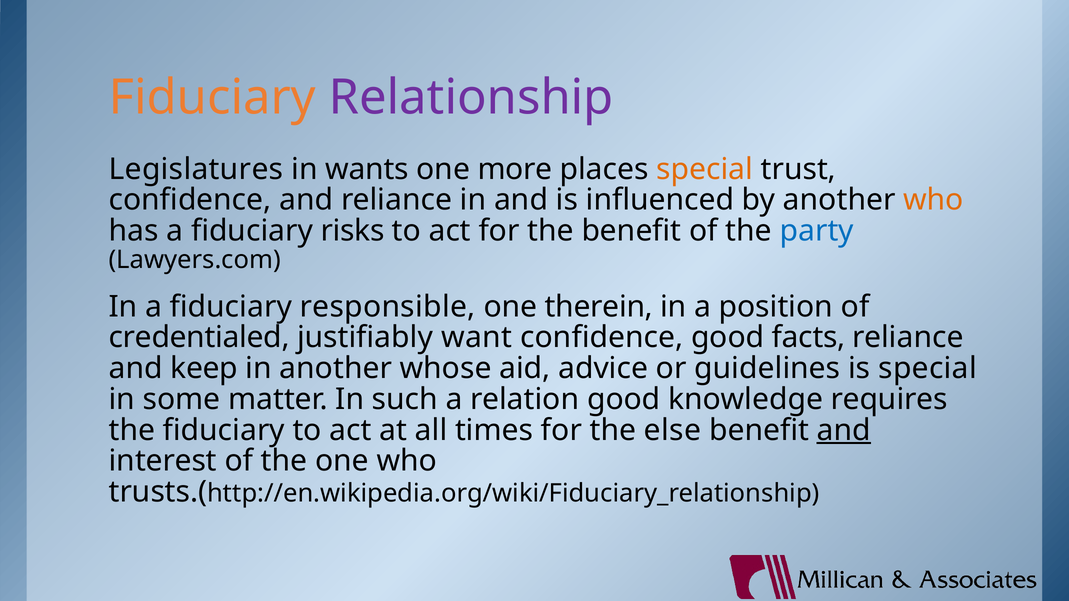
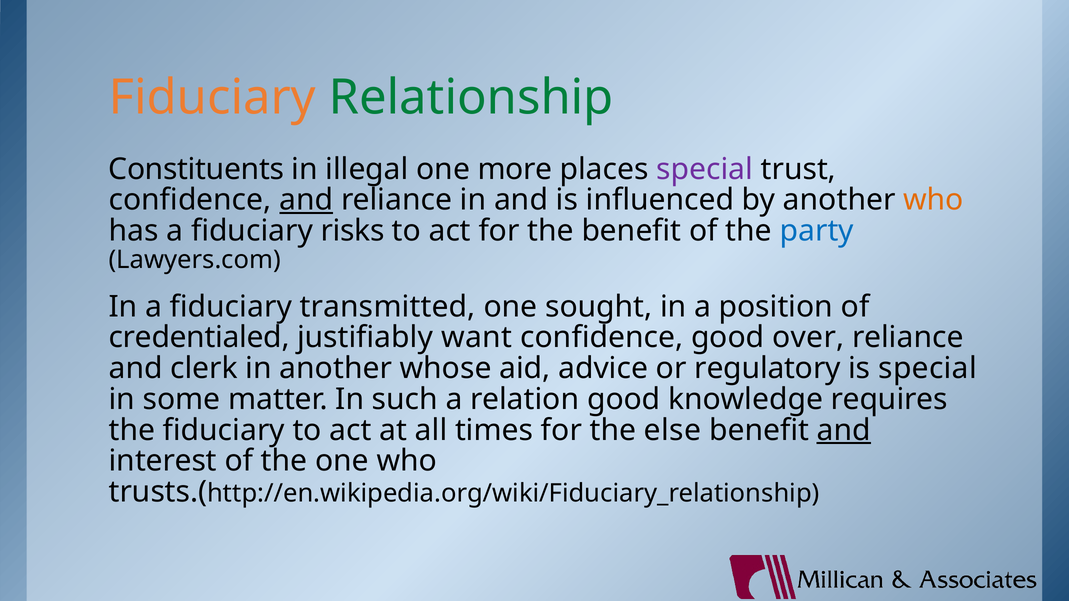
Relationship colour: purple -> green (471, 98)
Legislatures: Legislatures -> Constituents (196, 169)
wants: wants -> illegal (367, 169)
special colour: orange -> purple (705, 169)
and underline: none -> present (306, 200)
responsible: responsible -> transmitted (388, 307)
therein: therein -> sought (599, 307)
facts: facts -> over (808, 338)
keep: keep -> clerk (204, 369)
guidelines: guidelines -> regulatory (767, 369)
